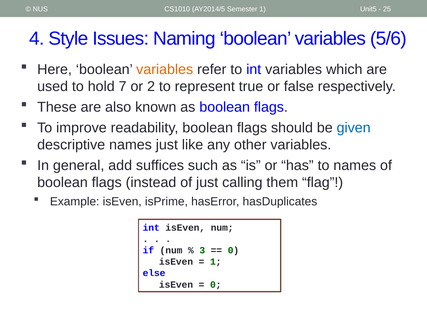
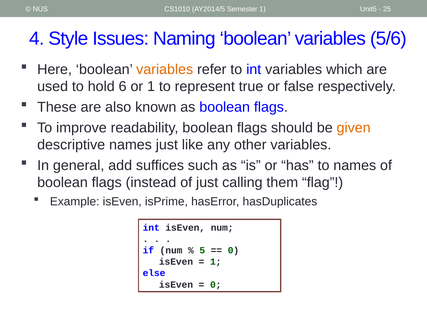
7: 7 -> 6 (123, 86)
or 2: 2 -> 1 (151, 86)
given colour: blue -> orange (354, 128)
3: 3 -> 5 (202, 251)
